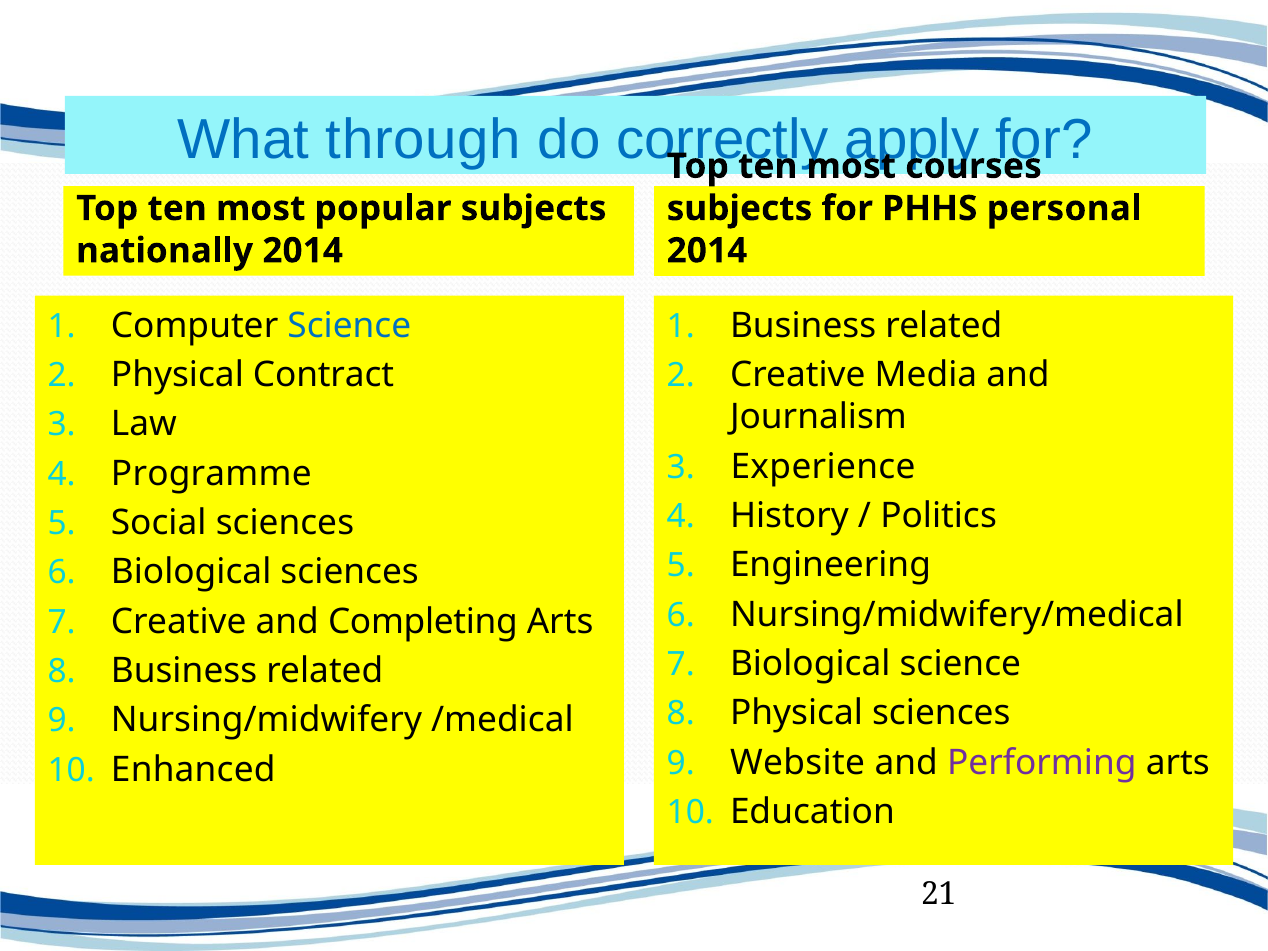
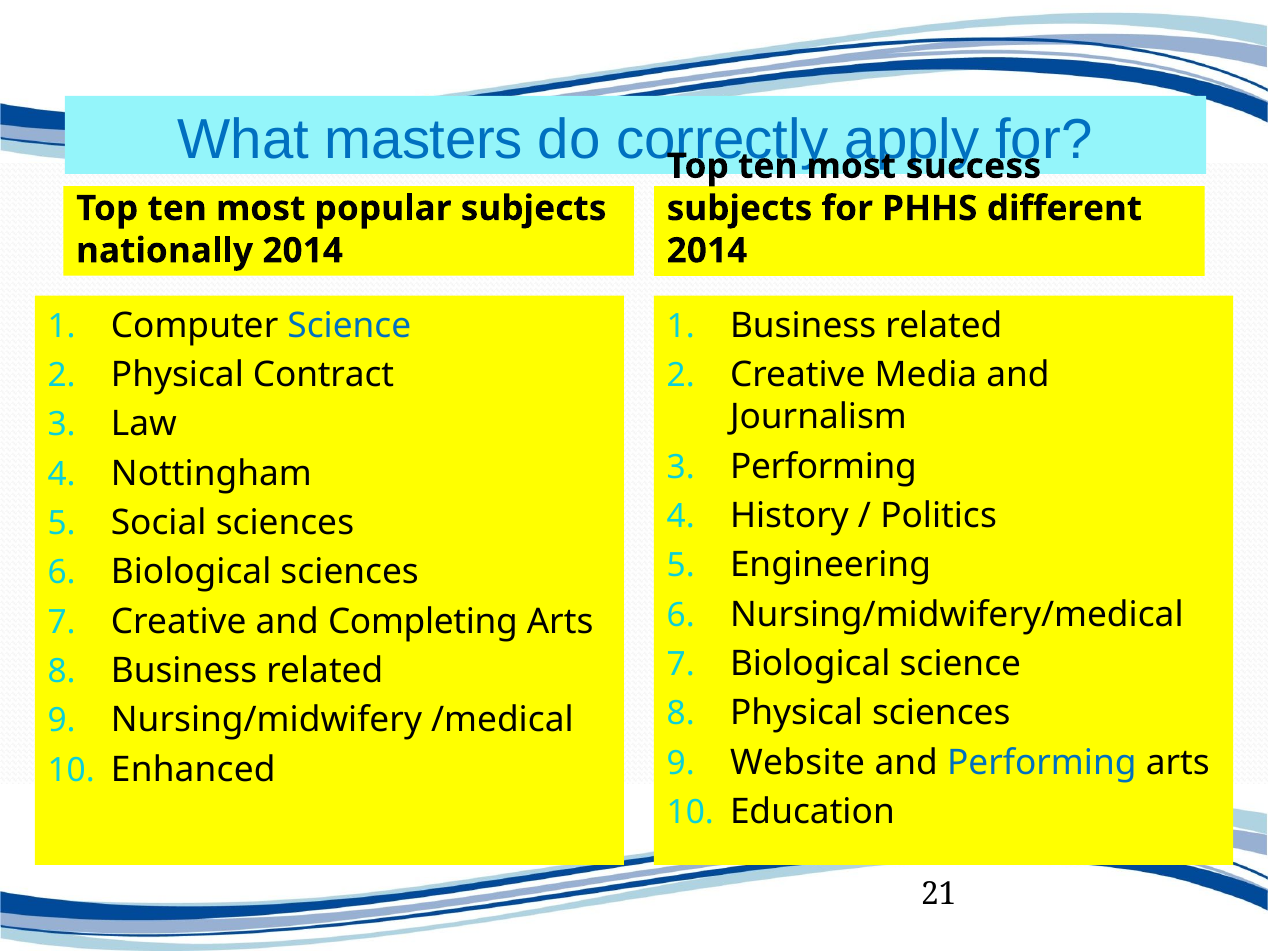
through: through -> masters (424, 140)
courses: courses -> success (973, 166)
personal: personal -> different (1064, 208)
Experience: Experience -> Performing (823, 467)
Programme: Programme -> Nottingham (211, 474)
Performing colour: purple -> blue (1042, 762)
